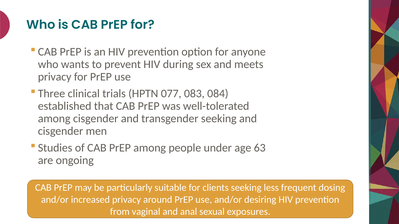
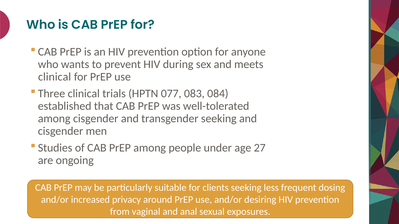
privacy: privacy -> clinical (55, 77)
63: 63 -> 27 (260, 148)
